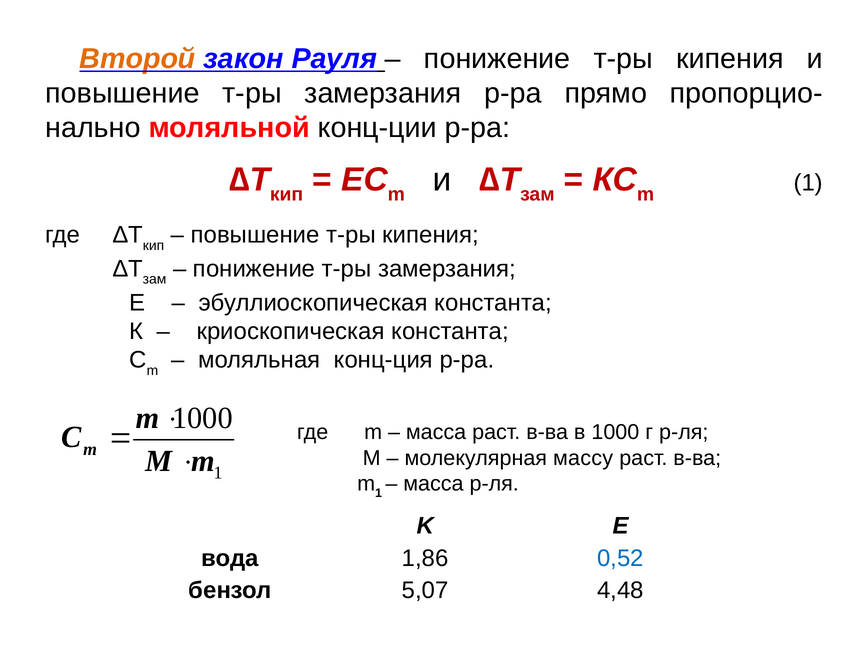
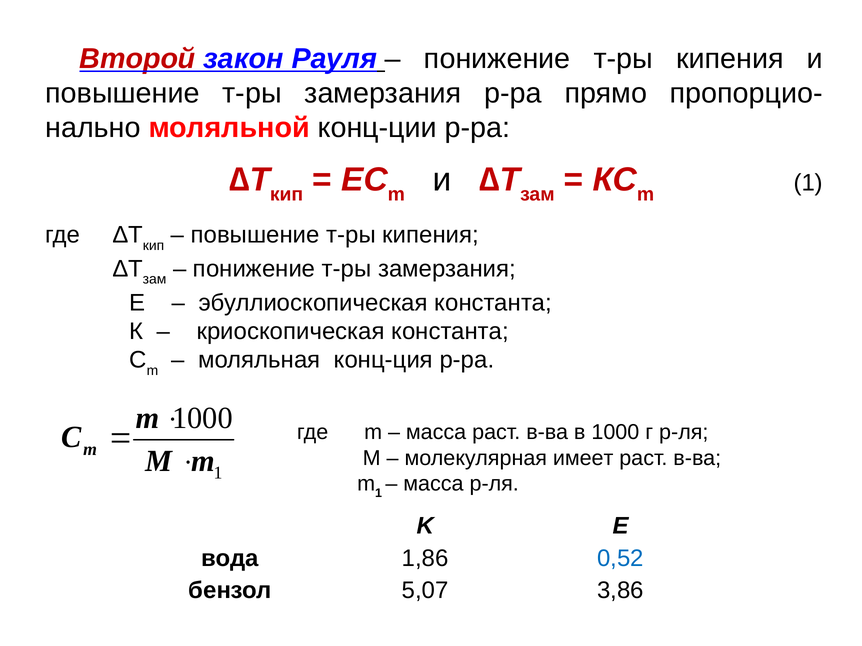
Второй colour: orange -> red (137, 59)
массу: массу -> имеет (583, 458)
4,48: 4,48 -> 3,86 (620, 591)
